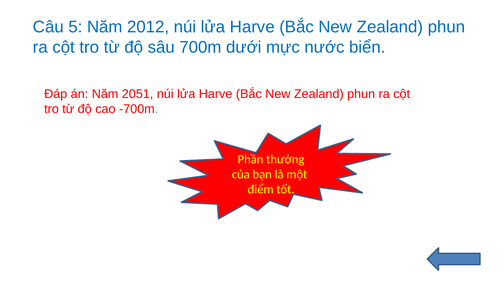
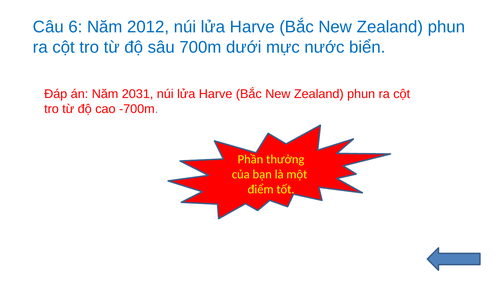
5: 5 -> 6 (75, 27)
2051: 2051 -> 2031 (138, 94)
